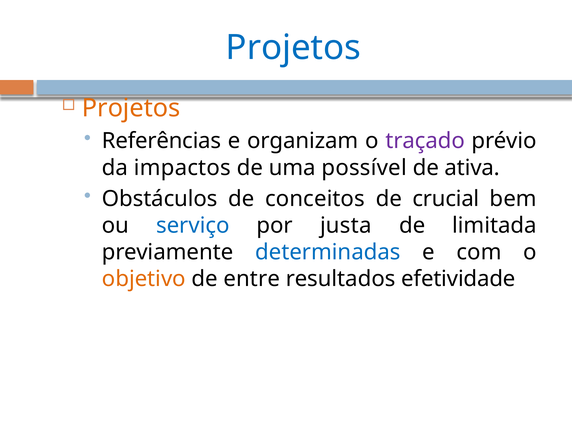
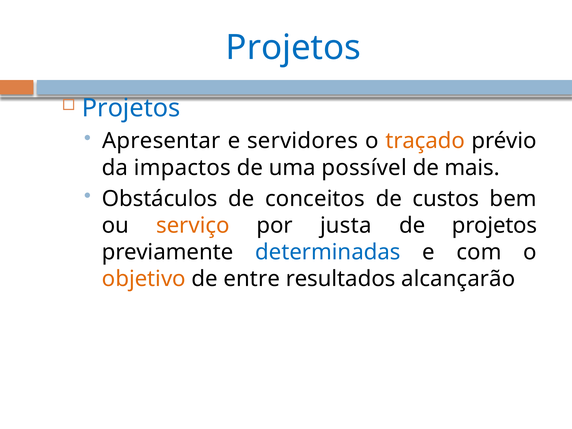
Projetos colour: orange -> blue (131, 108)
Referências: Referências -> Apresentar (161, 141)
organizam: organizam -> servidores (303, 141)
traçado colour: purple -> orange (425, 141)
ativa: ativa -> mais (472, 168)
crucial: crucial -> custos (446, 199)
serviço colour: blue -> orange (193, 225)
de limitada: limitada -> projetos (495, 225)
efetividade: efetividade -> alcançarão (458, 279)
